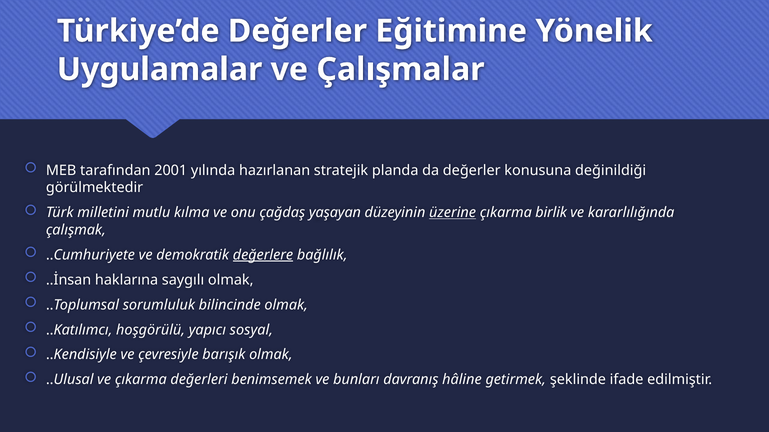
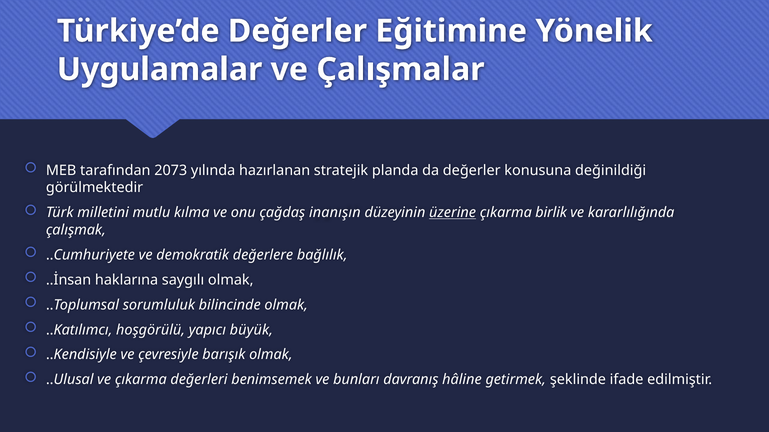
2001: 2001 -> 2073 (171, 171)
yaşayan: yaşayan -> inanışın (335, 213)
değerlere underline: present -> none (263, 255)
sosyal: sosyal -> büyük (251, 330)
